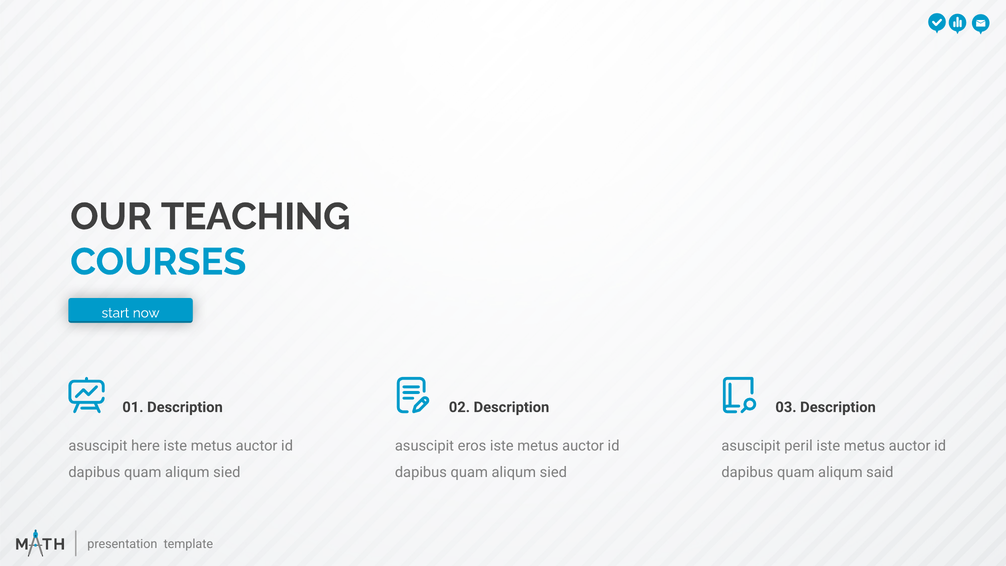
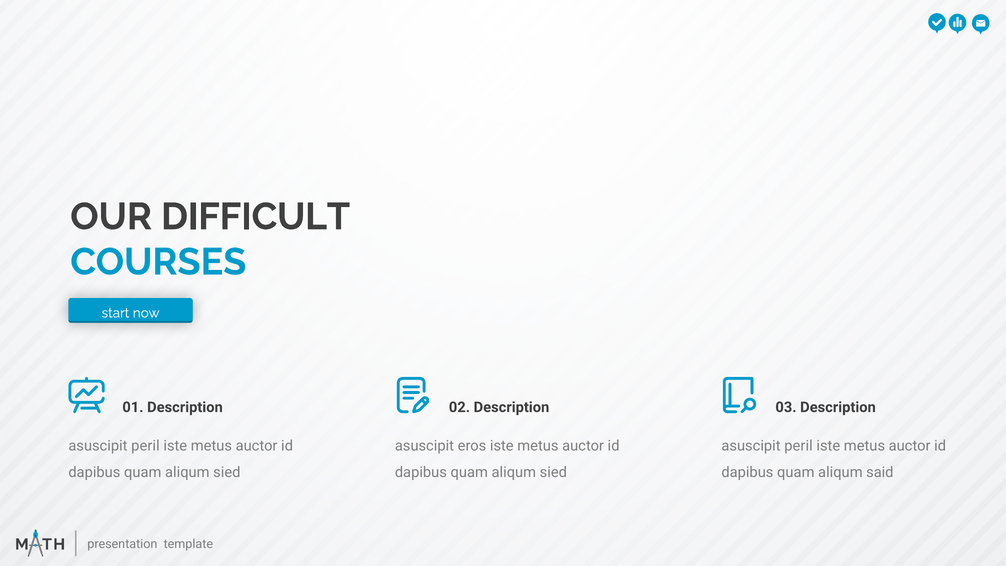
TEACHING: TEACHING -> DIFFICULT (256, 217)
here: here -> peril (145, 446)
